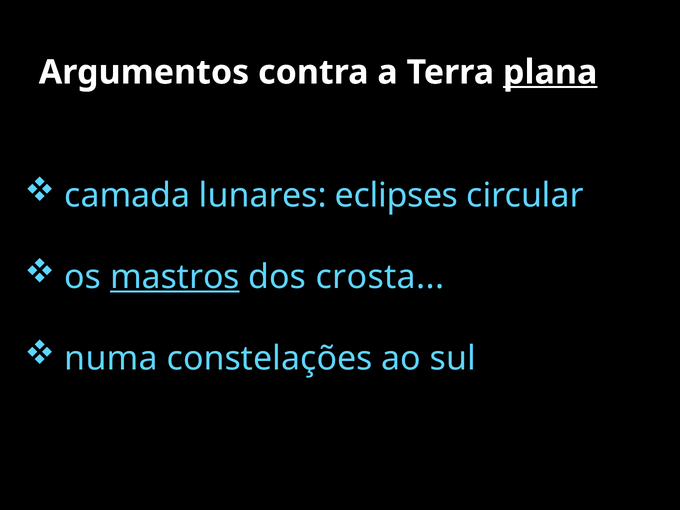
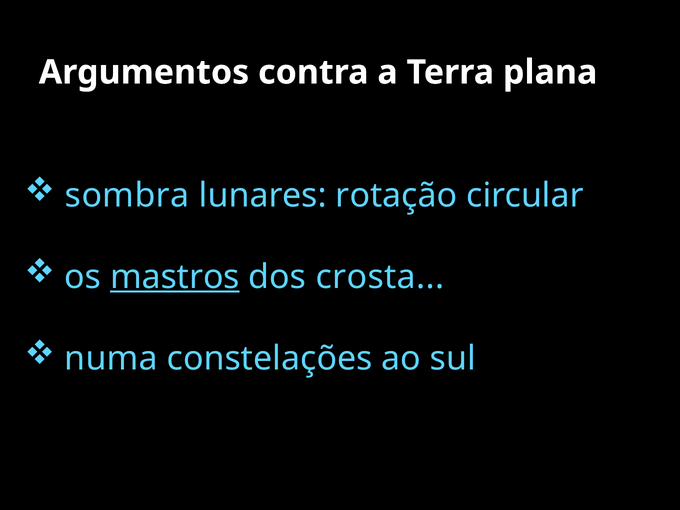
plana underline: present -> none (550, 72)
camada: camada -> sombra (127, 195)
eclipses: eclipses -> rotação (396, 195)
